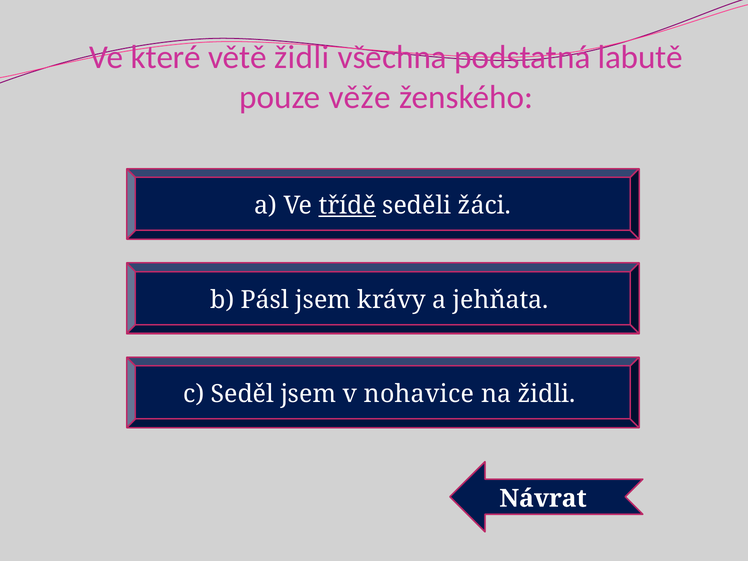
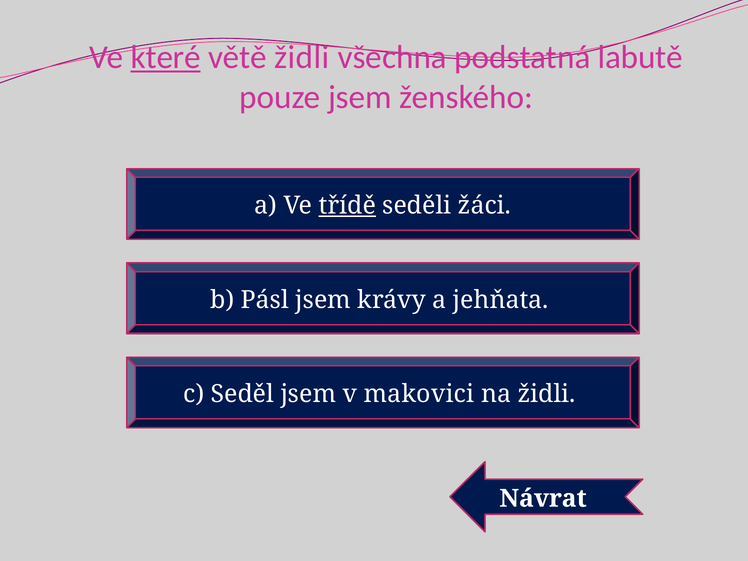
které underline: none -> present (166, 57)
pouze věže: věže -> jsem (360, 97)
nohavice: nohavice -> makovici (419, 394)
